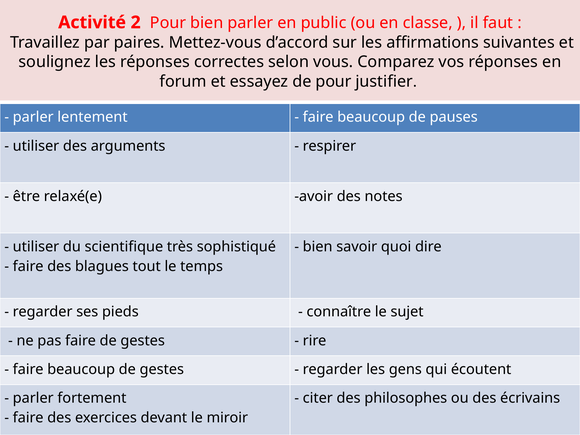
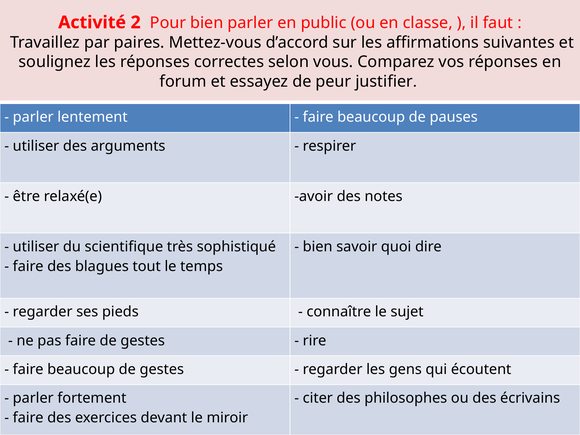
de pour: pour -> peur (333, 81)
